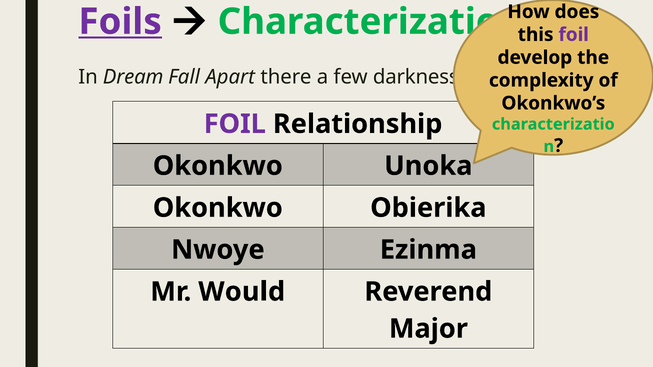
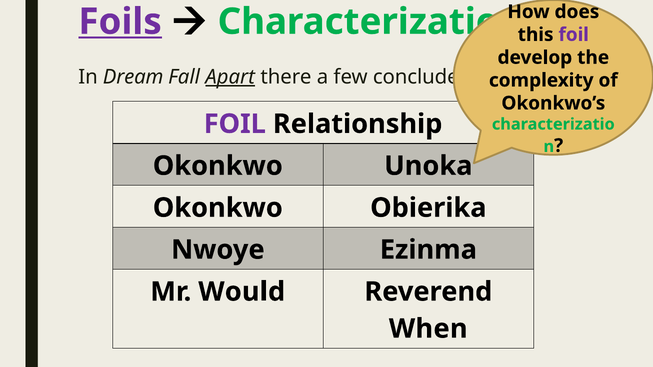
Apart underline: none -> present (230, 77)
darkness: darkness -> conclude (416, 77)
Major: Major -> When (428, 329)
